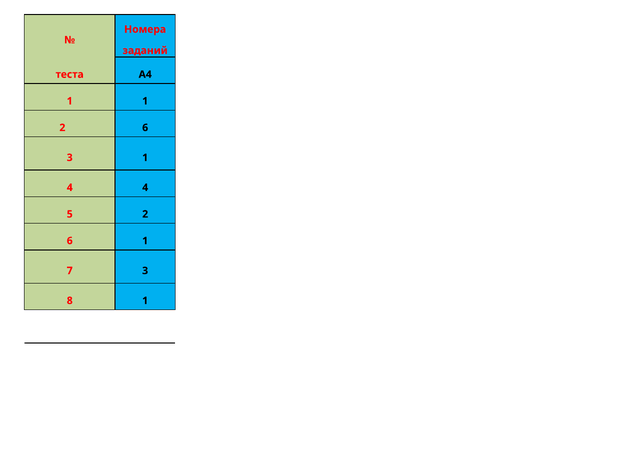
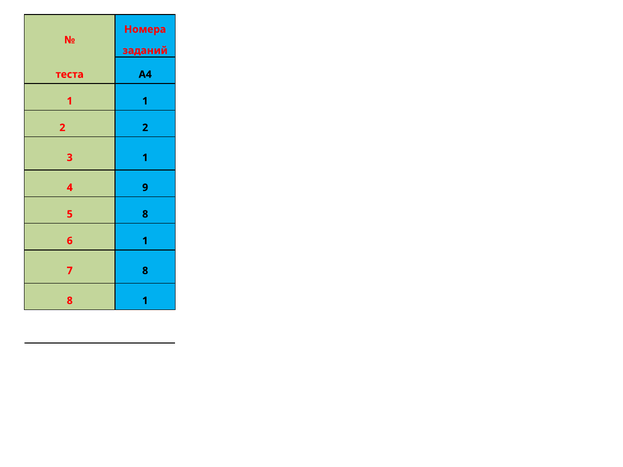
6: 6 -> 2 (145, 128)
4 4: 4 -> 9 (145, 188)
5 2: 2 -> 8 (145, 214)
7 3: 3 -> 8 (145, 271)
